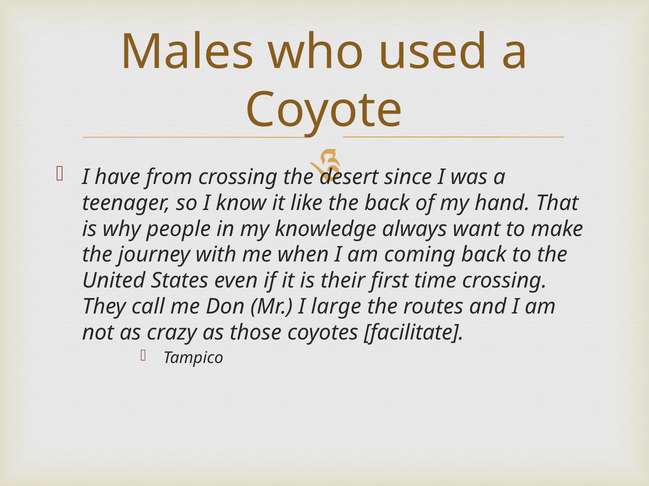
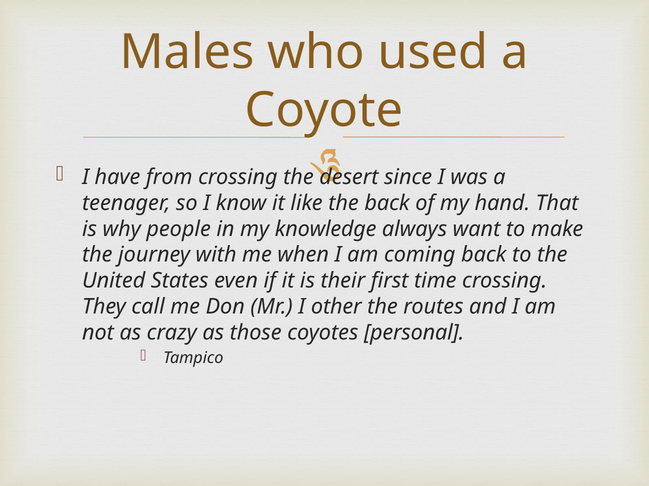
large: large -> other (336, 307)
facilitate: facilitate -> personal (414, 333)
